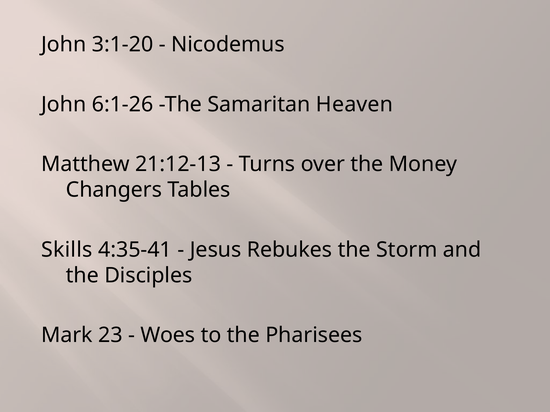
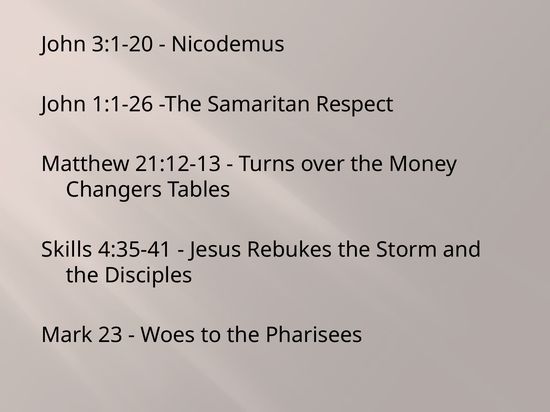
6:1-26: 6:1-26 -> 1:1-26 (123, 104)
Heaven: Heaven -> Respect (355, 104)
